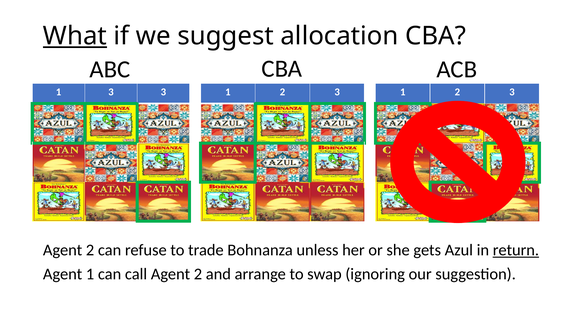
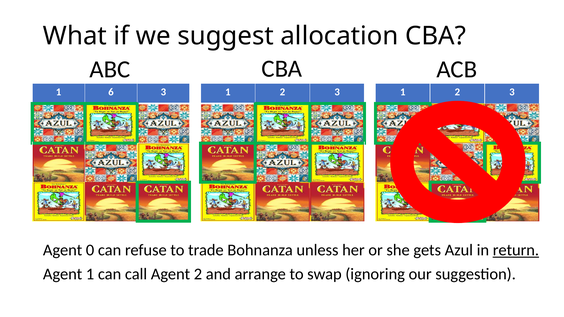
What underline: present -> none (75, 36)
1 3: 3 -> 6 (111, 92)
2: 2 -> 0 (90, 250)
